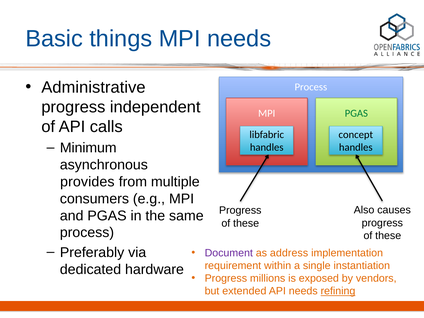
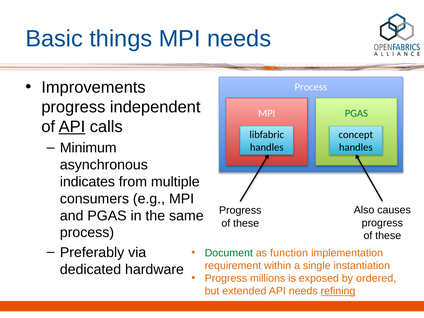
Administrative: Administrative -> Improvements (93, 87)
API underline: none -> present (72, 127)
provides: provides -> indicates (87, 182)
Document colour: purple -> green (229, 253)
address: address -> function (289, 253)
vendors: vendors -> ordered (376, 278)
